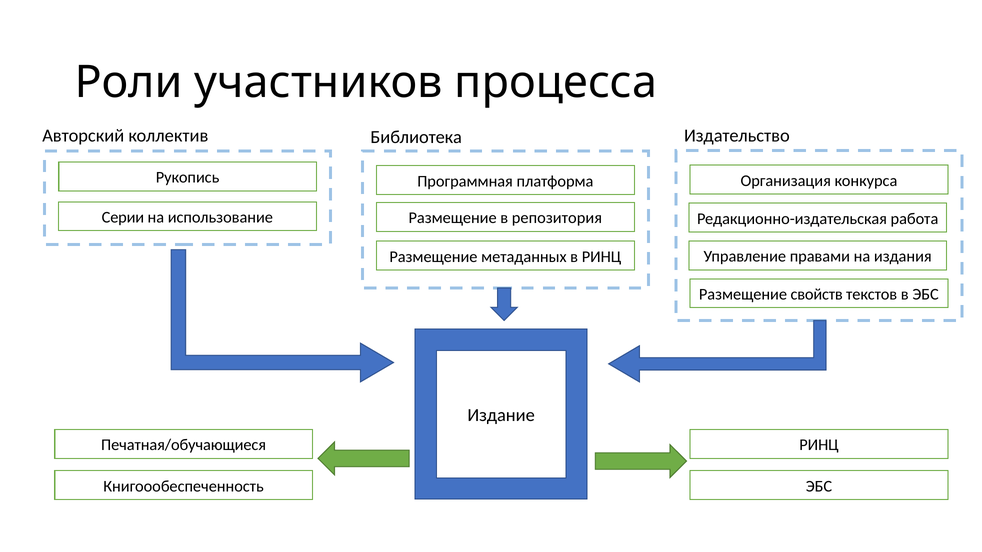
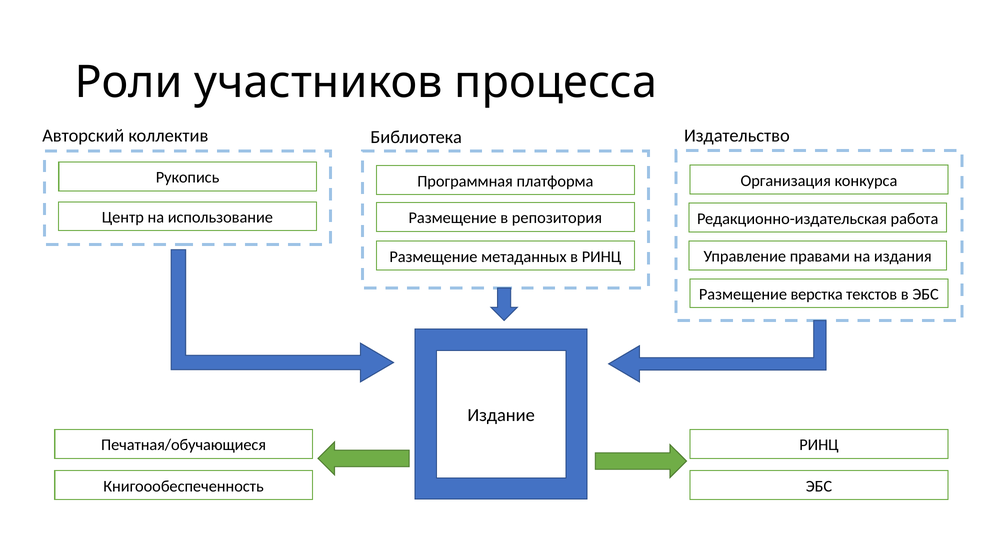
Серии: Серии -> Центр (123, 218)
свойств: свойств -> верстка (817, 295)
